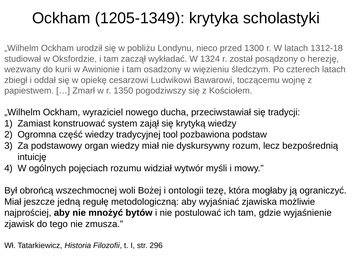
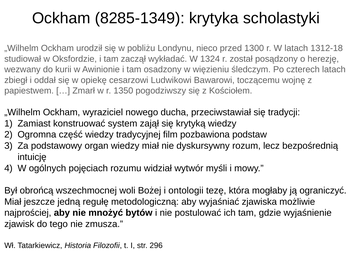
1205-1349: 1205-1349 -> 8285-1349 (140, 18)
tool: tool -> film (170, 135)
